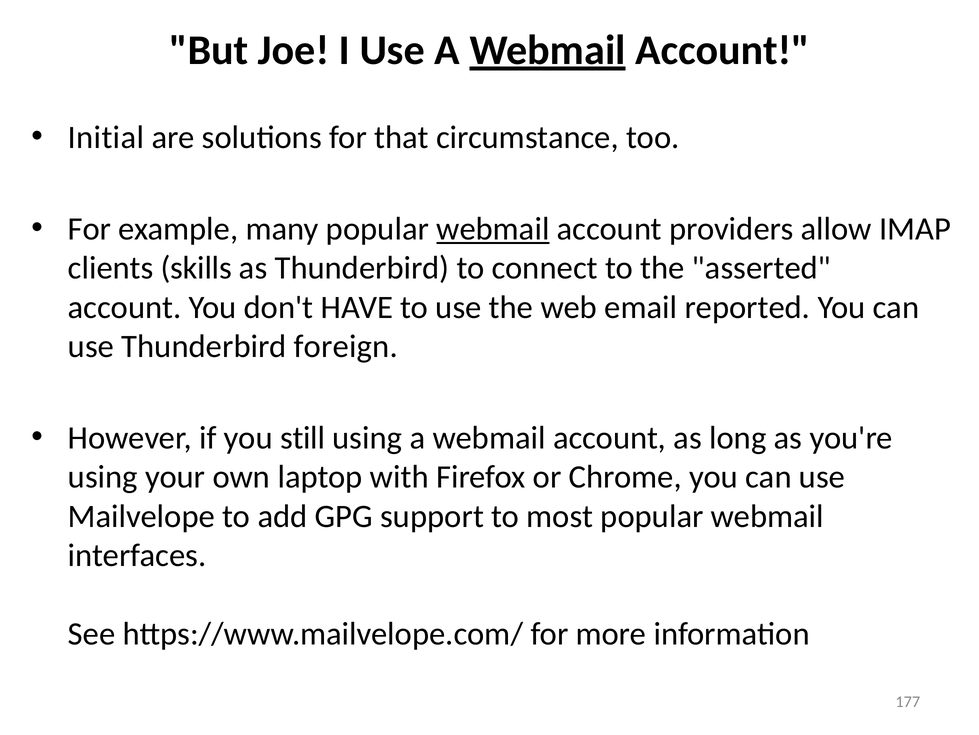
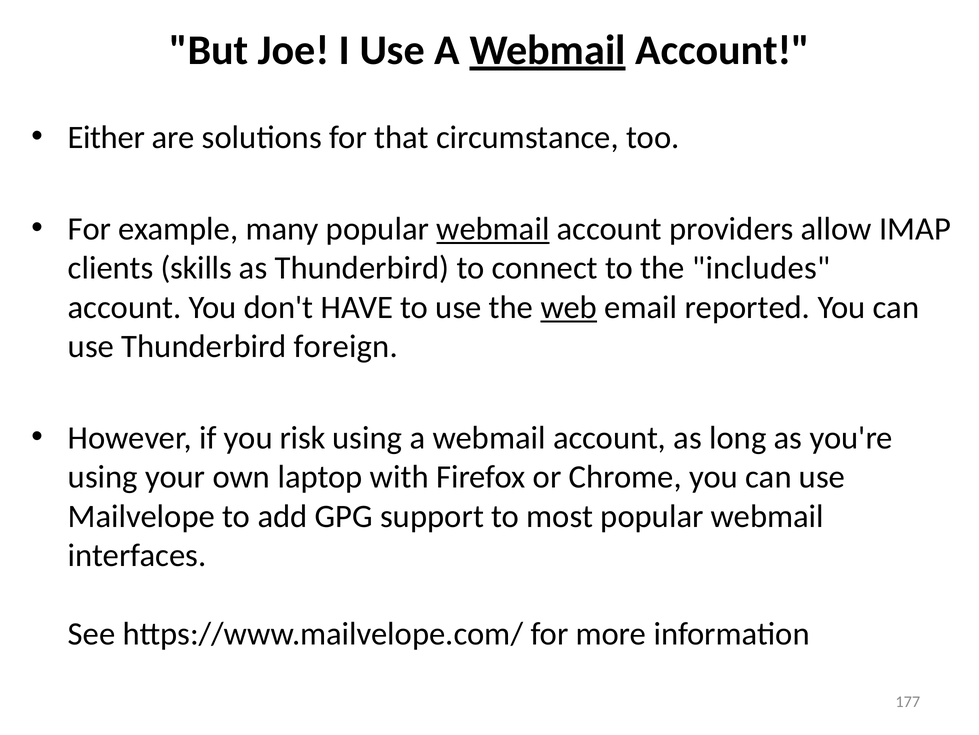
Initial: Initial -> Either (106, 137)
asserted: asserted -> includes (761, 268)
web underline: none -> present (569, 307)
still: still -> risk (303, 438)
